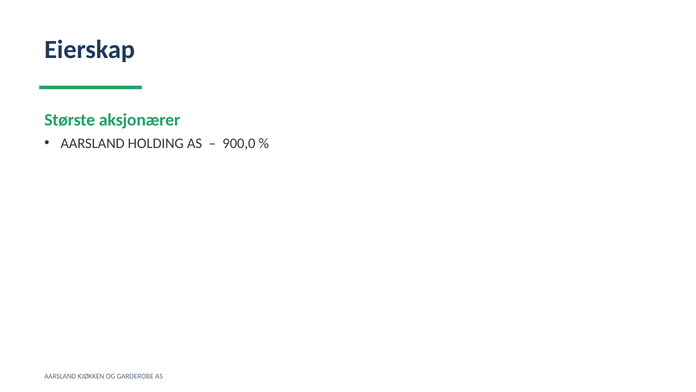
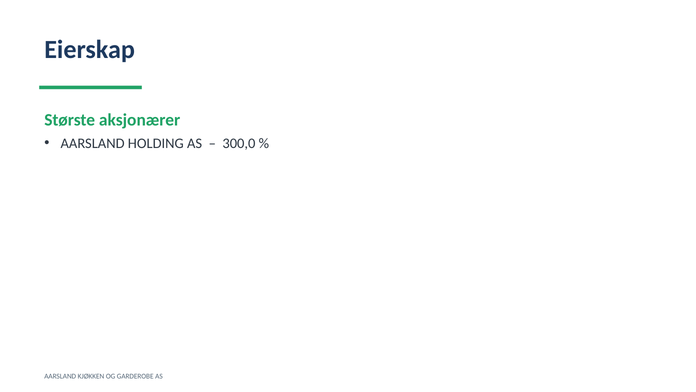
900,0: 900,0 -> 300,0 (239, 143)
